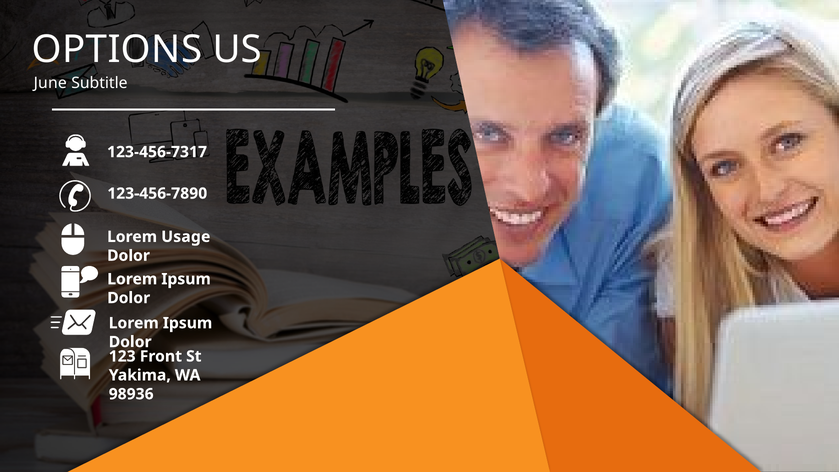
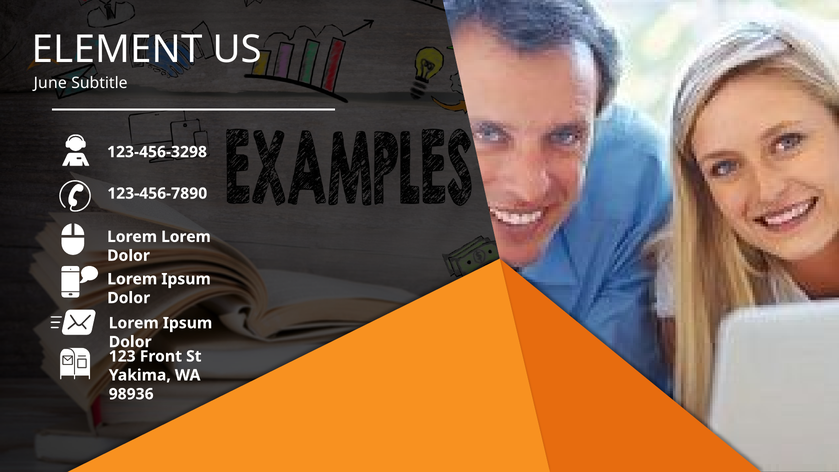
OPTIONS: OPTIONS -> ELEMENT (117, 50)
123-456-7317: 123-456-7317 -> 123-456-3298 (157, 152)
Lorem Usage: Usage -> Lorem (186, 237)
